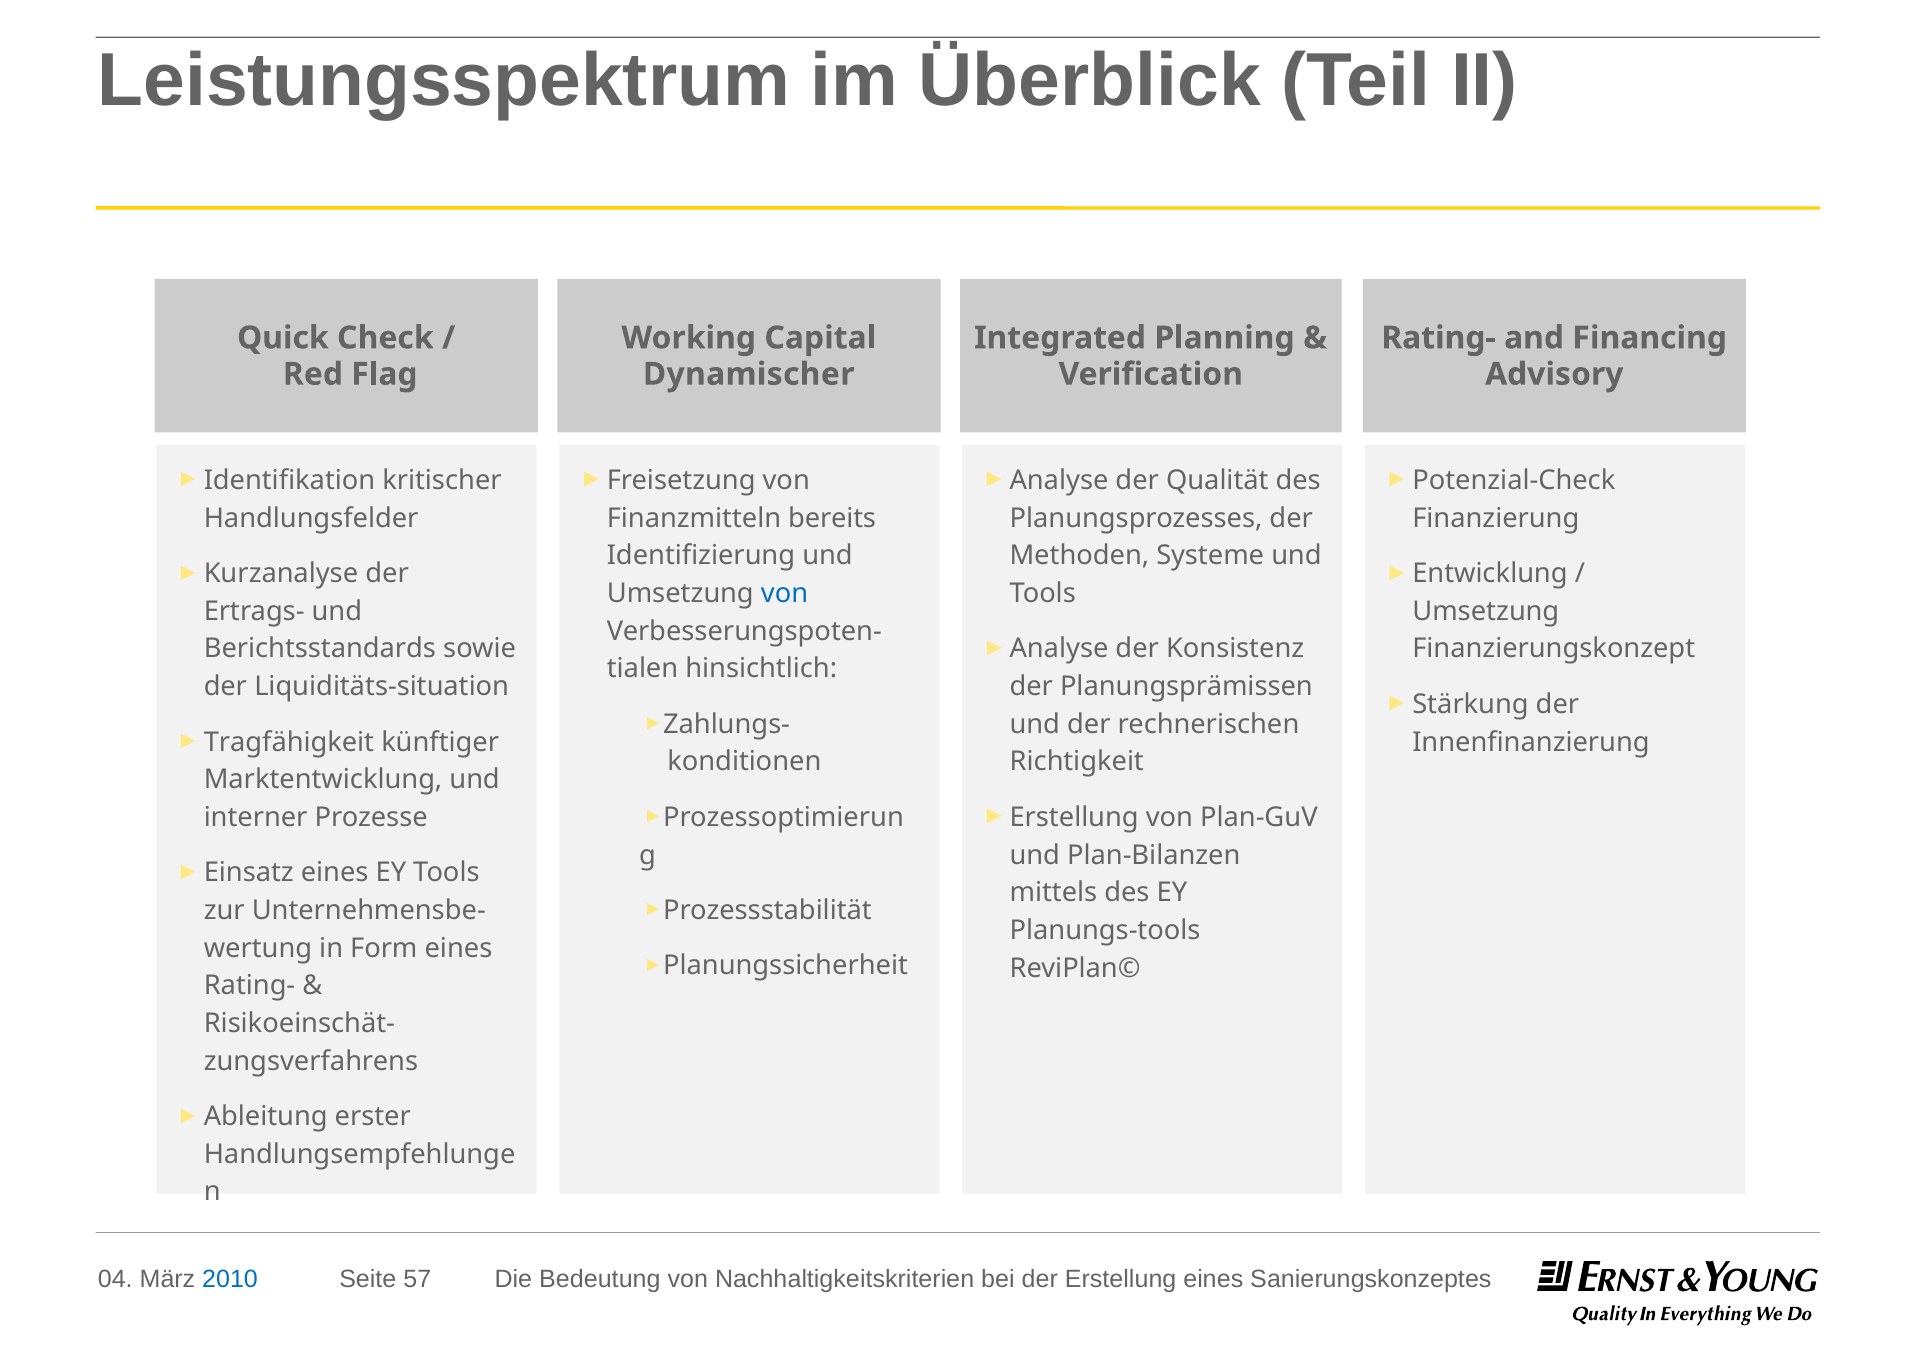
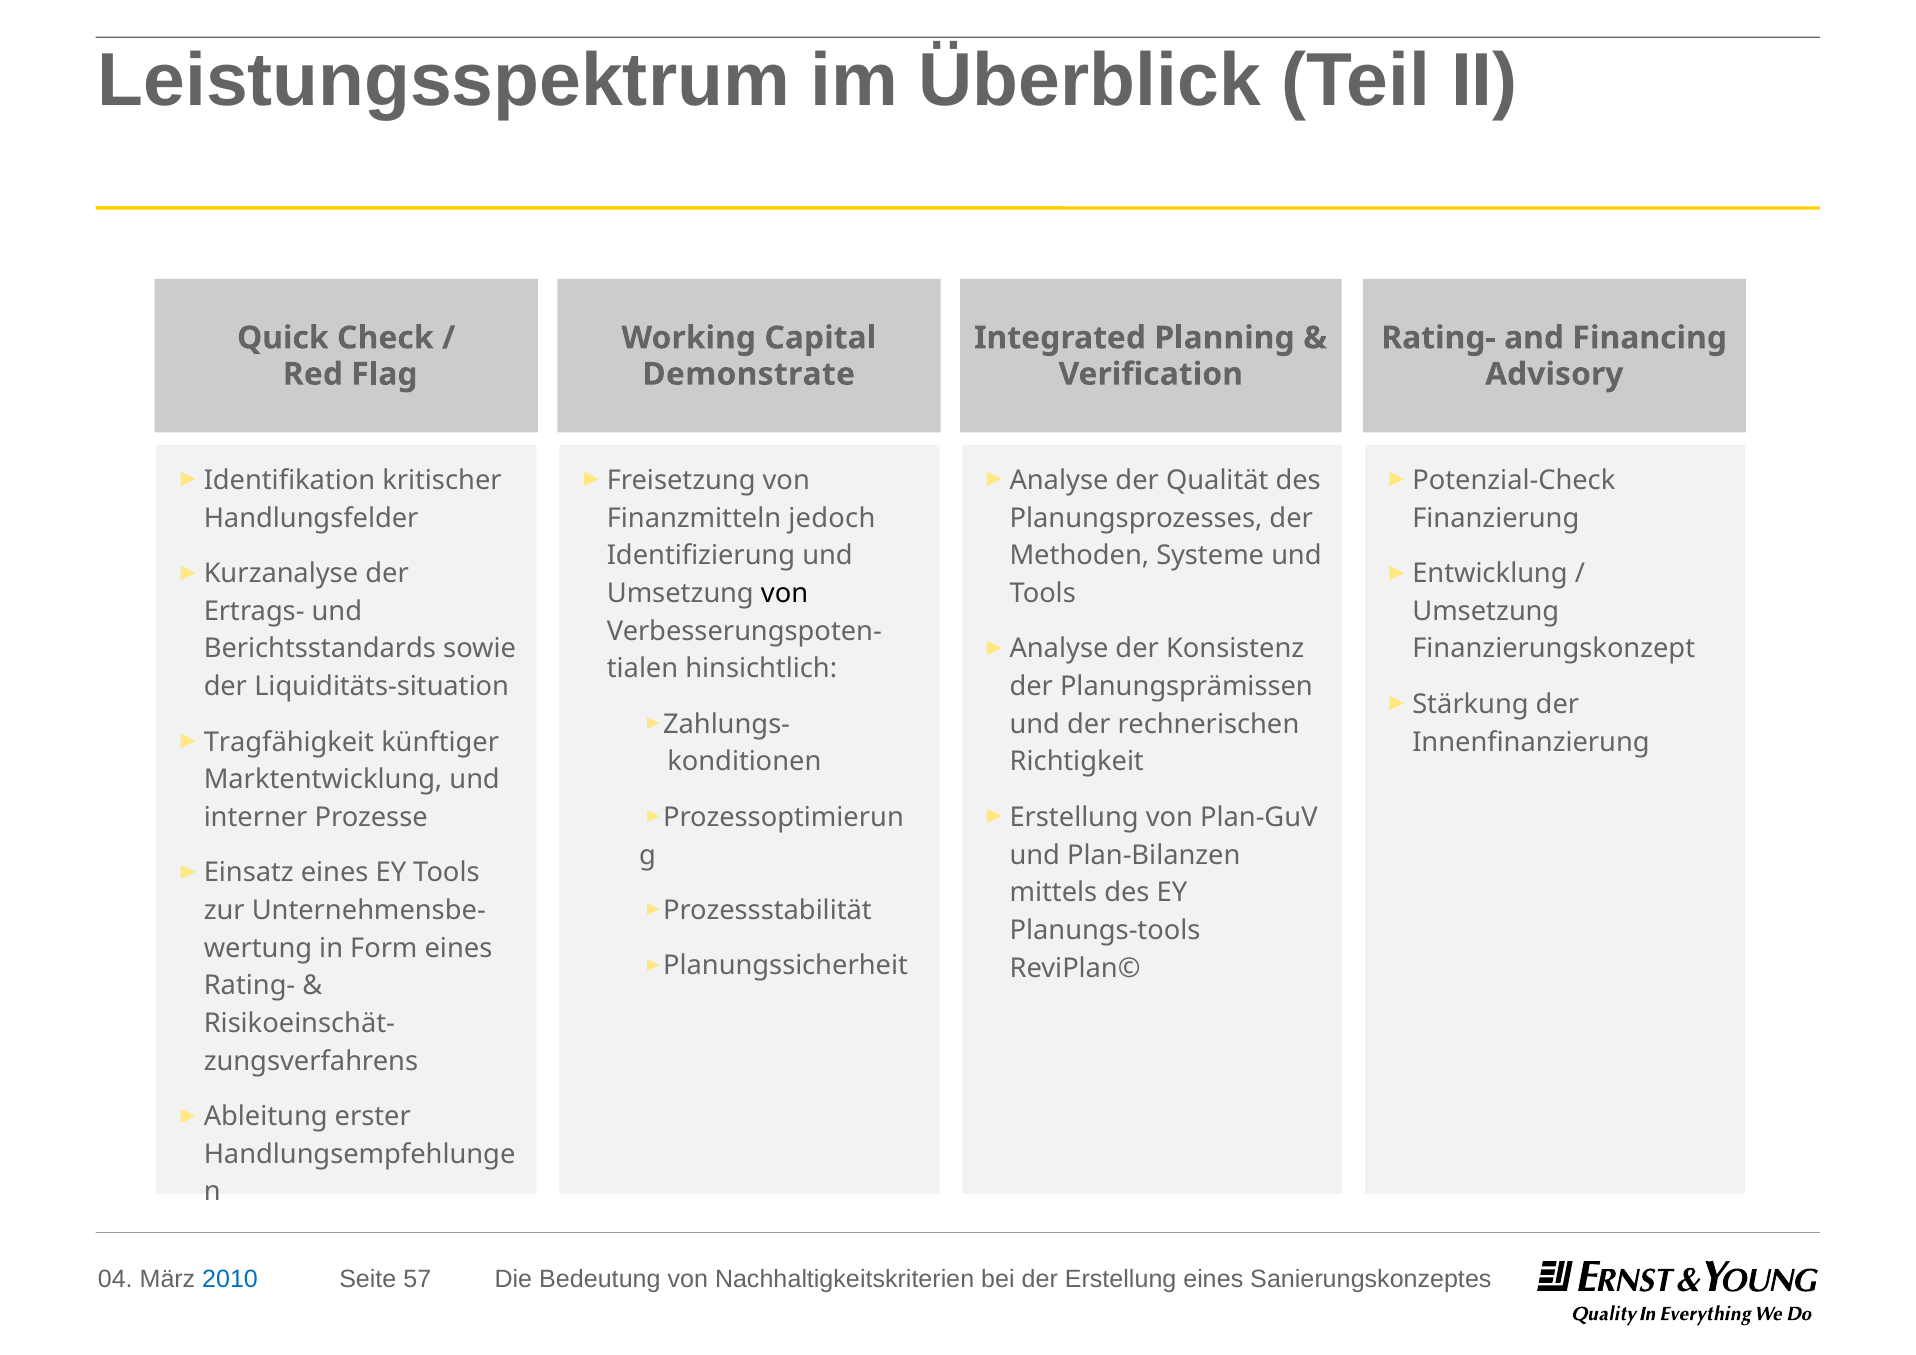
Dynamischer: Dynamischer -> Demonstrate (749, 374)
bereits: bereits -> jedoch (832, 518)
von colour: blue -> black (785, 593)
